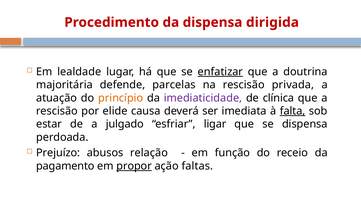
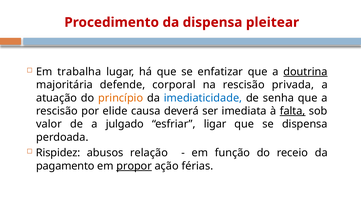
dirigida: dirigida -> pleitear (273, 22)
lealdade: lealdade -> trabalha (79, 72)
enfatizar underline: present -> none (220, 72)
doutrina underline: none -> present (305, 72)
parcelas: parcelas -> corporal (174, 85)
imediaticidade colour: purple -> blue (203, 98)
clínica: clínica -> senha (278, 98)
estar: estar -> valor (49, 124)
Prejuízo: Prejuízo -> Rispidez (58, 153)
faltas: faltas -> férias (197, 166)
